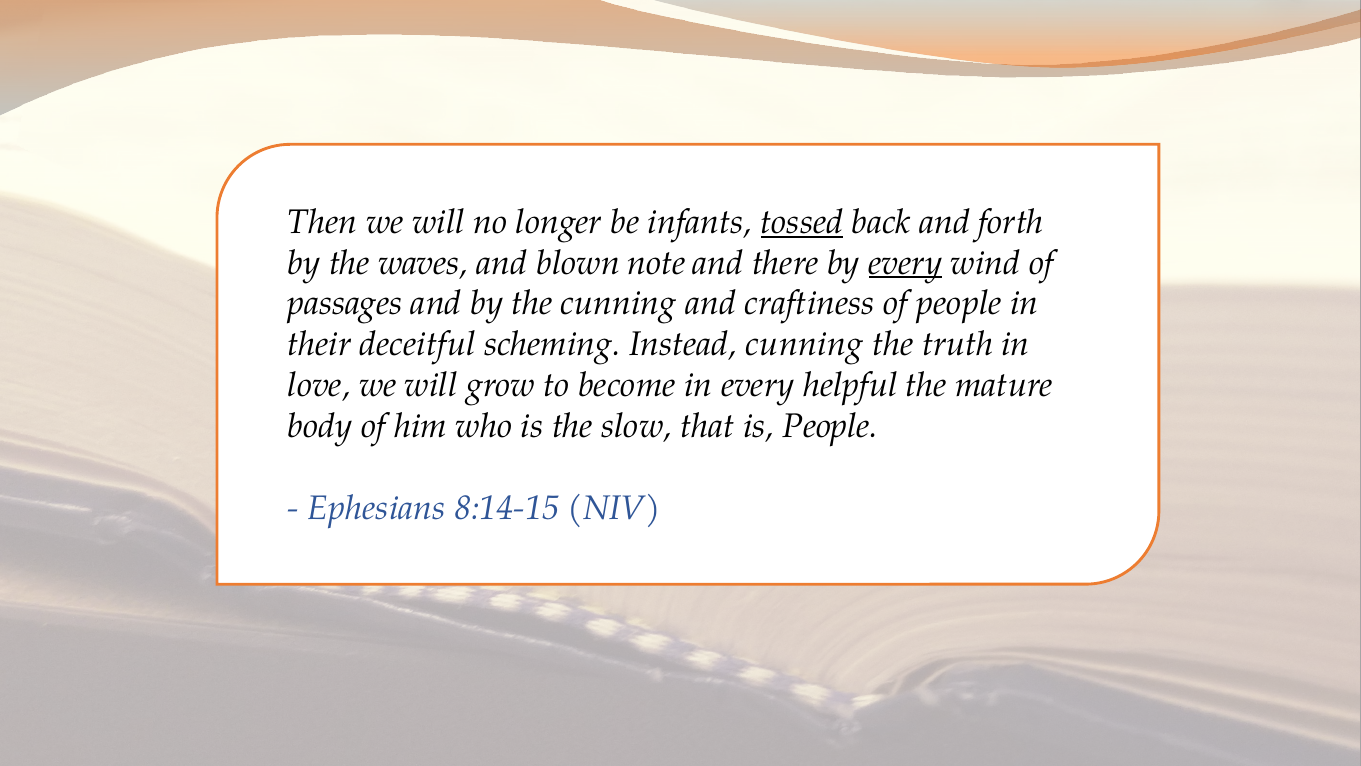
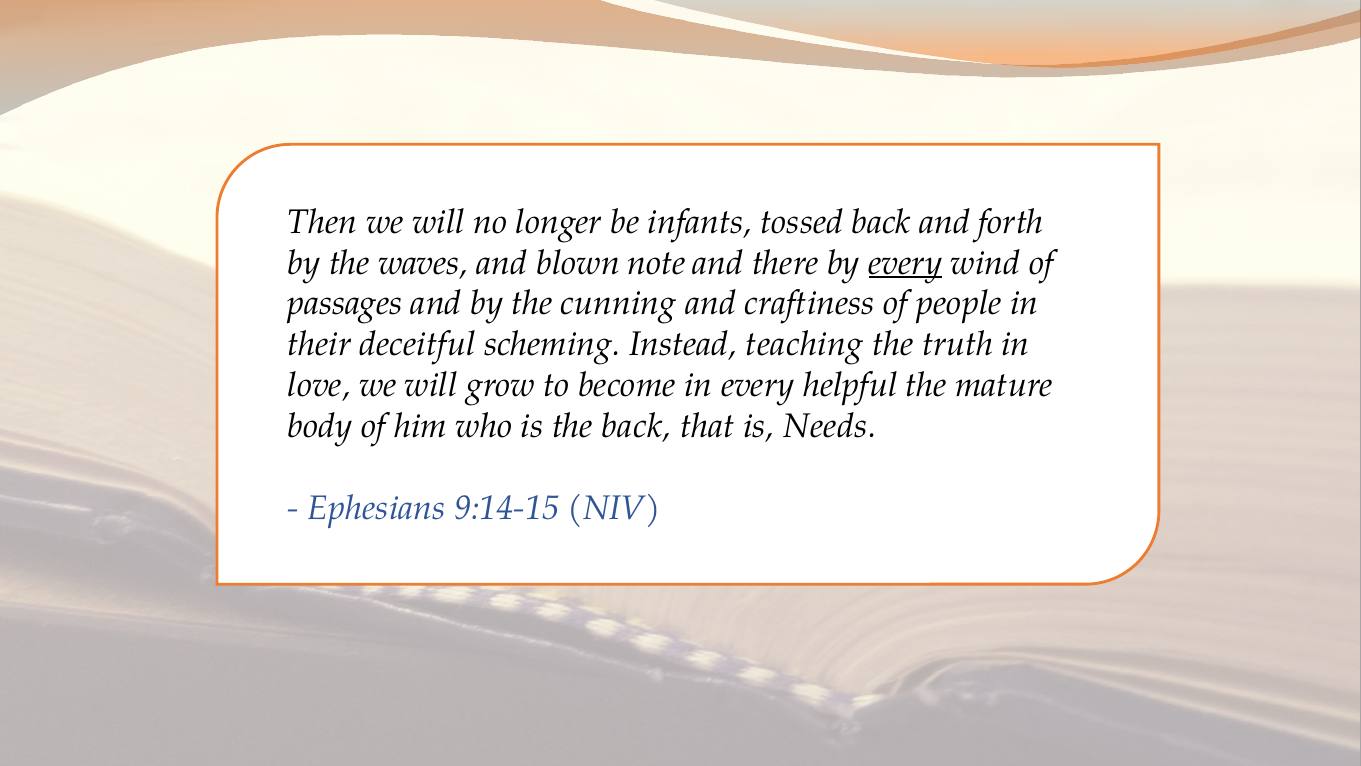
tossed underline: present -> none (802, 222)
Instead cunning: cunning -> teaching (805, 344)
the slow: slow -> back (637, 426)
is People: People -> Needs (830, 426)
8:14-15: 8:14-15 -> 9:14-15 (507, 508)
